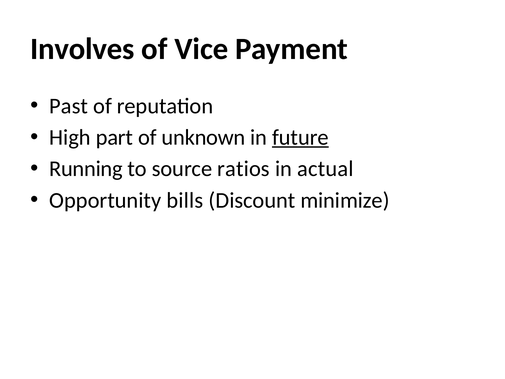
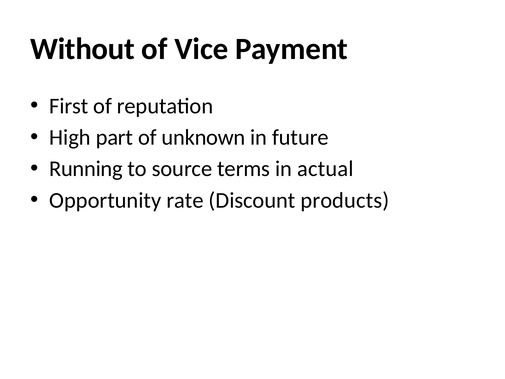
Involves: Involves -> Without (82, 49)
Past: Past -> First (69, 106)
future underline: present -> none (300, 137)
ratios: ratios -> terms (244, 169)
bills: bills -> rate (185, 200)
minimize: minimize -> products (345, 200)
